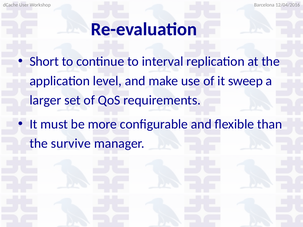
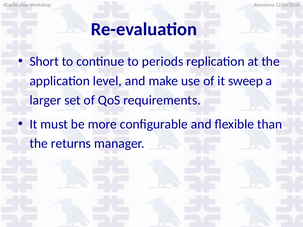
interval: interval -> periods (163, 61)
survive: survive -> returns (71, 144)
